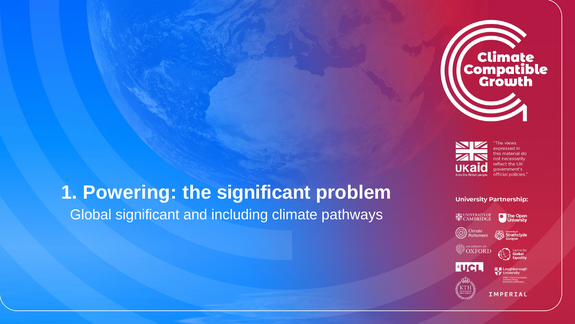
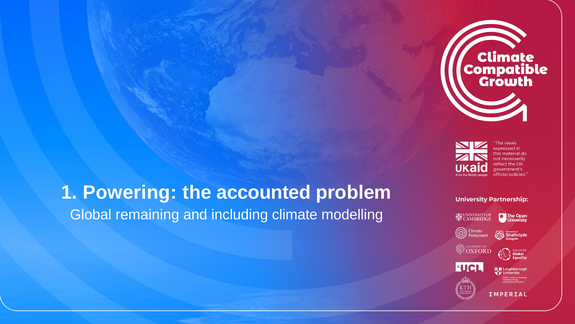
the significant: significant -> accounted (264, 192)
Global significant: significant -> remaining (147, 215)
pathways: pathways -> modelling (352, 215)
